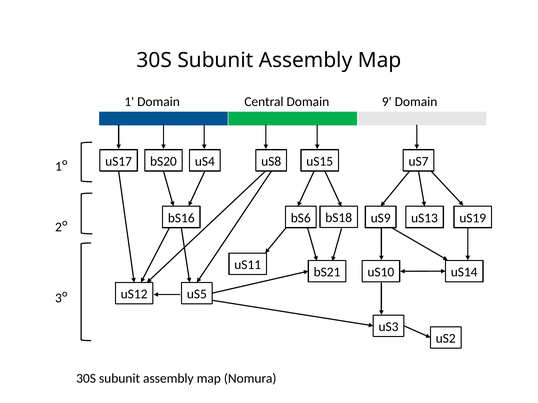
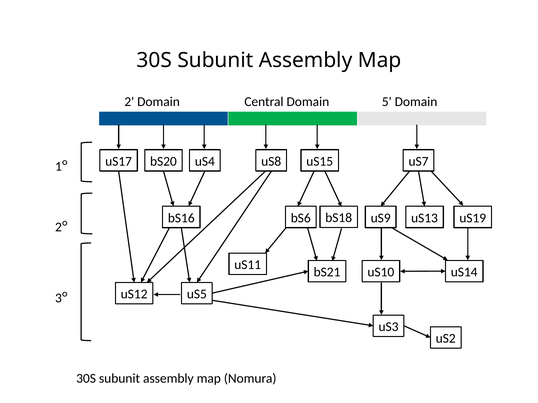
1: 1 -> 2 (129, 102)
9: 9 -> 5 (387, 102)
